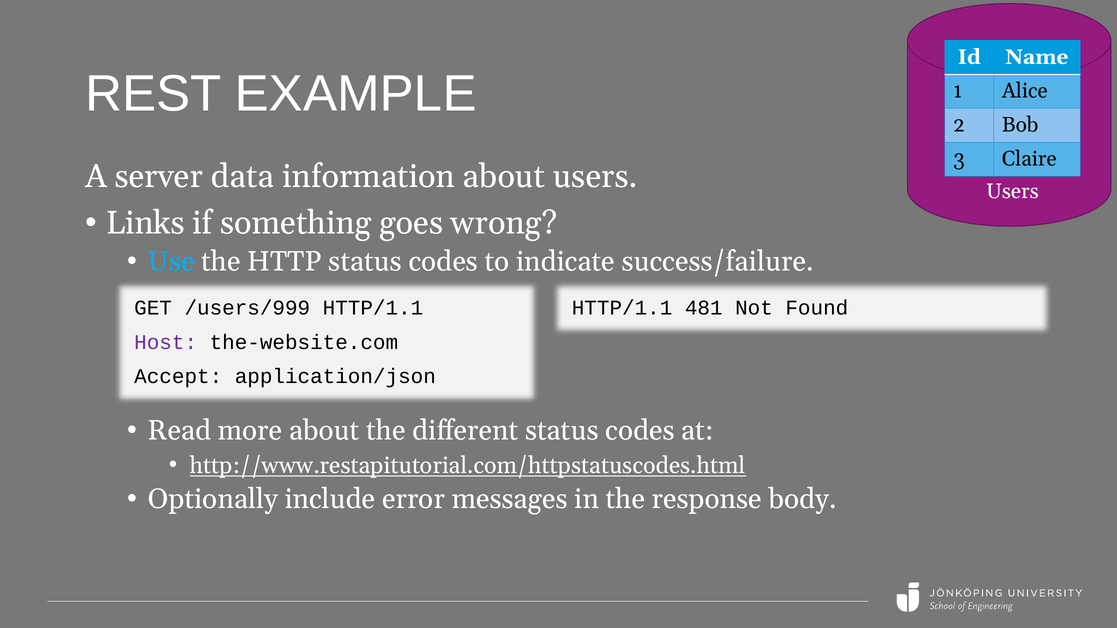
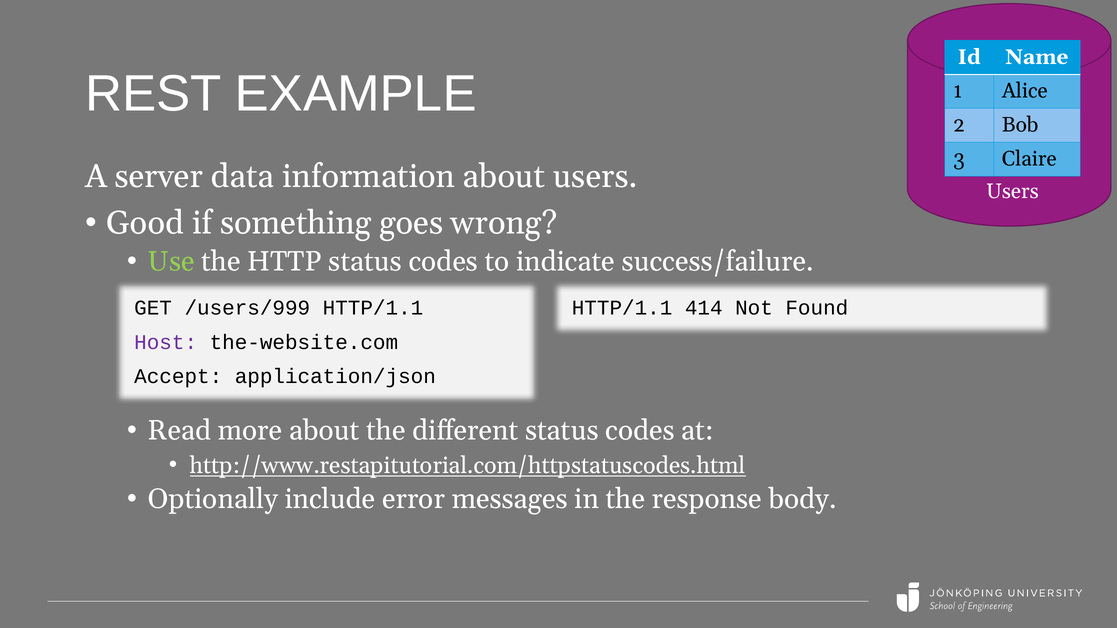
Links: Links -> Good (145, 223)
Use colour: light blue -> light green (171, 262)
481: 481 -> 414 (704, 308)
